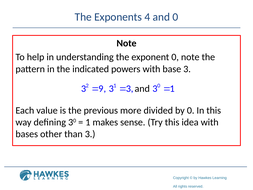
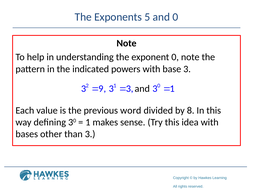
4: 4 -> 5 (147, 17)
more: more -> word (131, 110)
by 0: 0 -> 8 (191, 110)
